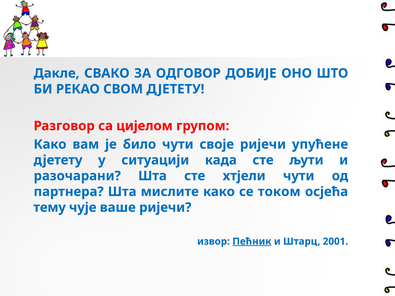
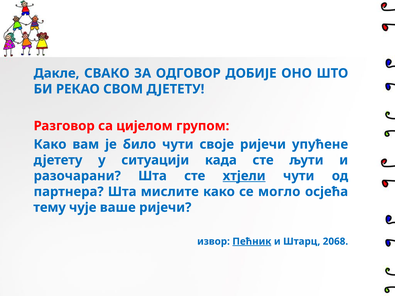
хтјели underline: none -> present (244, 176)
током: током -> могло (279, 192)
2001: 2001 -> 2068 (335, 242)
